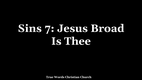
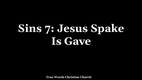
Broad: Broad -> Spake (107, 28)
Thee: Thee -> Gave (78, 41)
